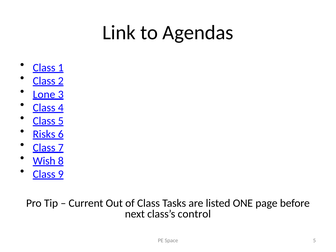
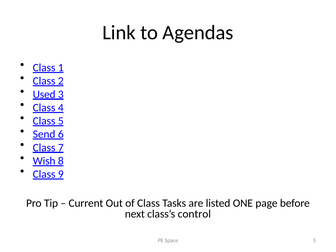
Lone: Lone -> Used (44, 94)
Risks: Risks -> Send (44, 134)
